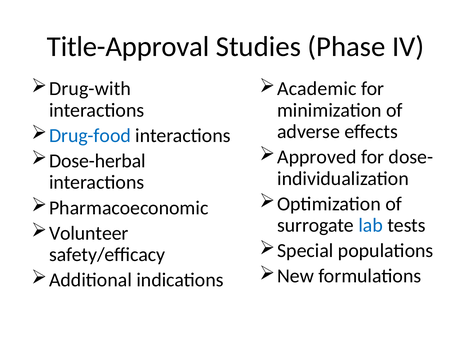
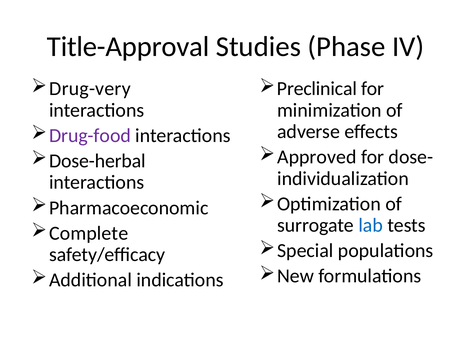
Drug-with: Drug-with -> Drug-very (90, 89)
Academic: Academic -> Preclinical (317, 89)
Drug-food colour: blue -> purple (90, 136)
Volunteer: Volunteer -> Complete (89, 233)
